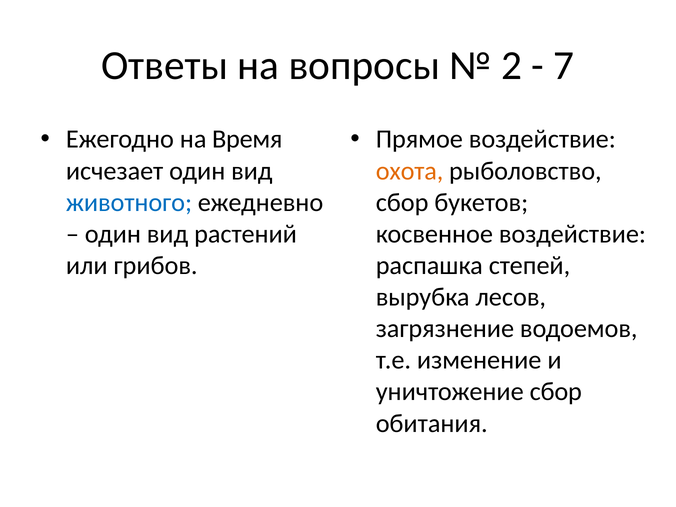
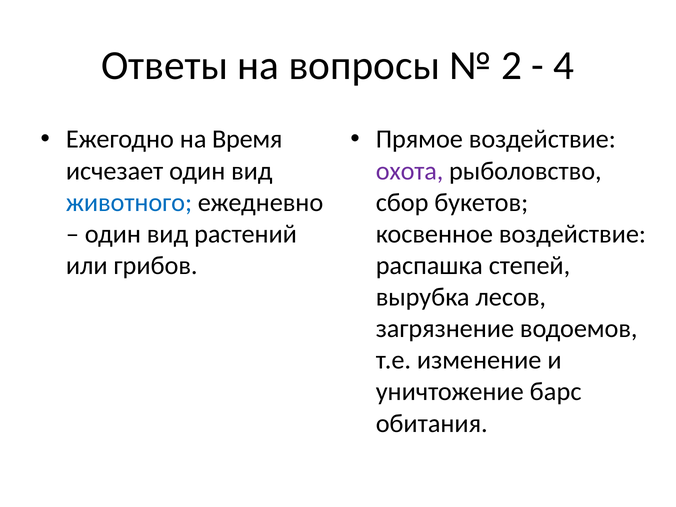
7: 7 -> 4 (564, 65)
охота colour: orange -> purple (410, 171)
уничтожение сбор: сбор -> барс (556, 392)
